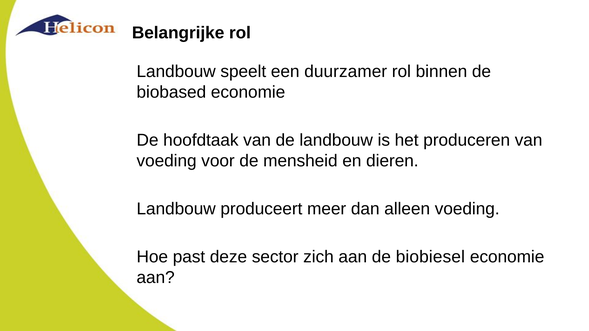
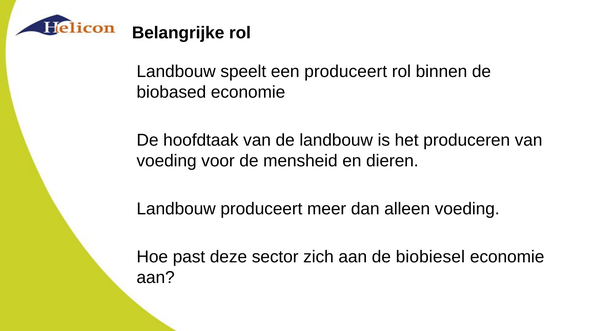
een duurzamer: duurzamer -> produceert (346, 72)
